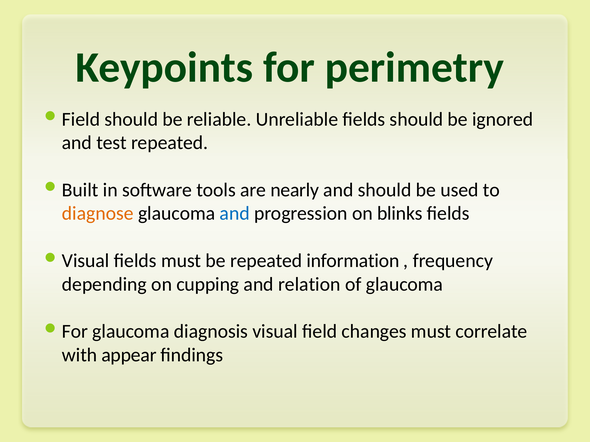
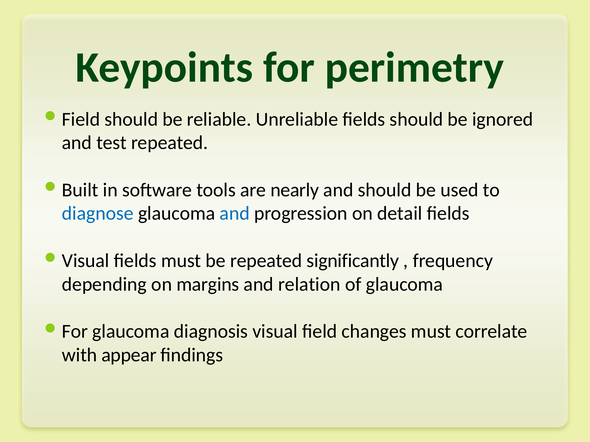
diagnose colour: orange -> blue (98, 214)
blinks: blinks -> detail (400, 214)
information: information -> significantly (353, 261)
cupping: cupping -> margins (208, 285)
